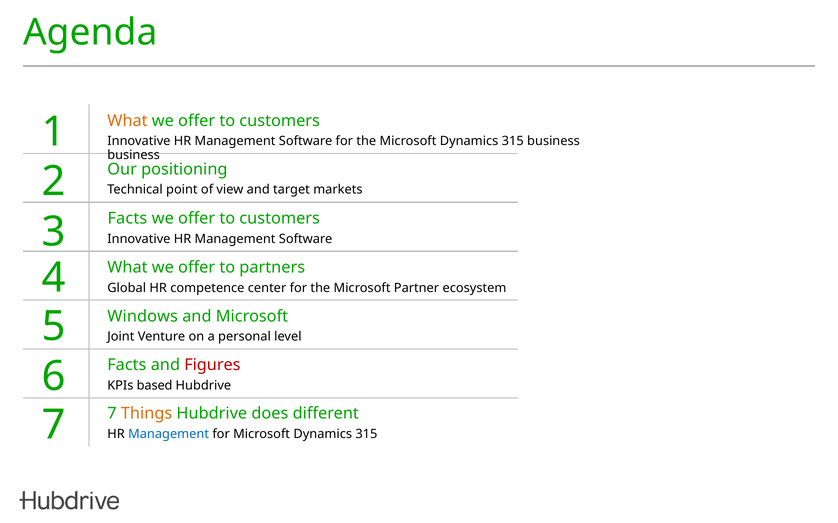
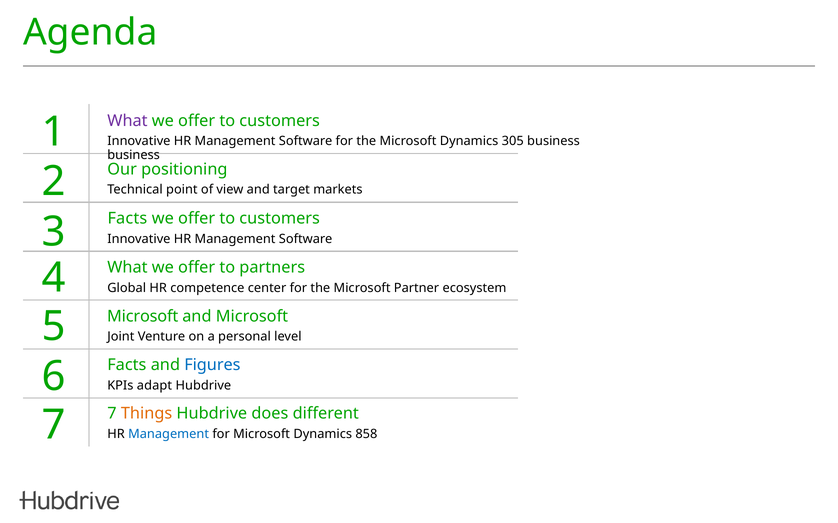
What colour: orange -> purple (127, 121)
the Microsoft Dynamics 315: 315 -> 305 (513, 141)
Windows: Windows -> Microsoft (143, 317)
Figures colour: red -> blue (212, 365)
based: based -> adapt (154, 386)
for Microsoft Dynamics 315: 315 -> 858 (366, 435)
